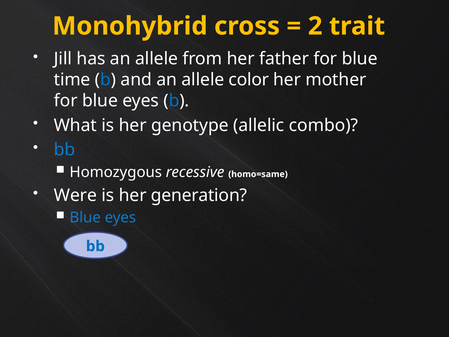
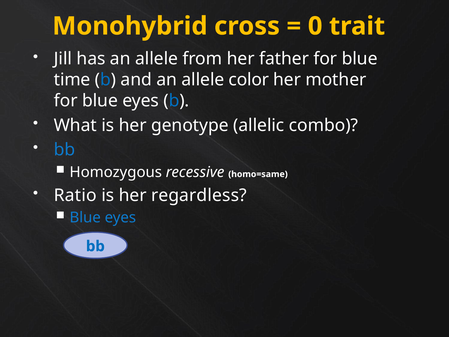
2: 2 -> 0 (315, 26)
Were: Were -> Ratio (75, 195)
generation: generation -> regardless (199, 195)
